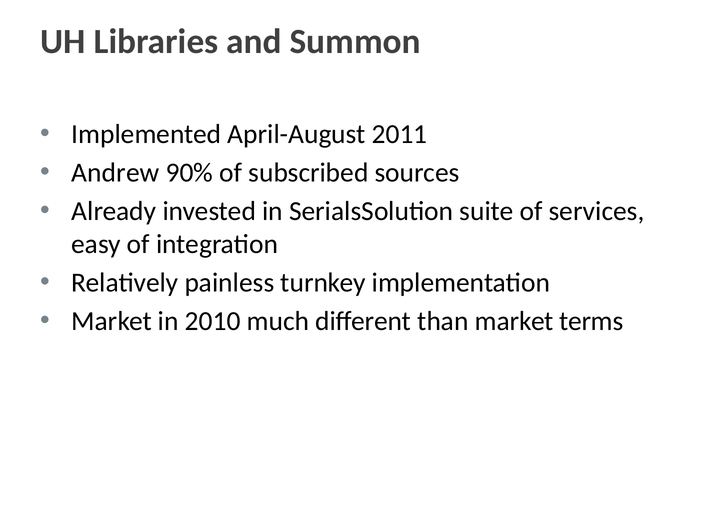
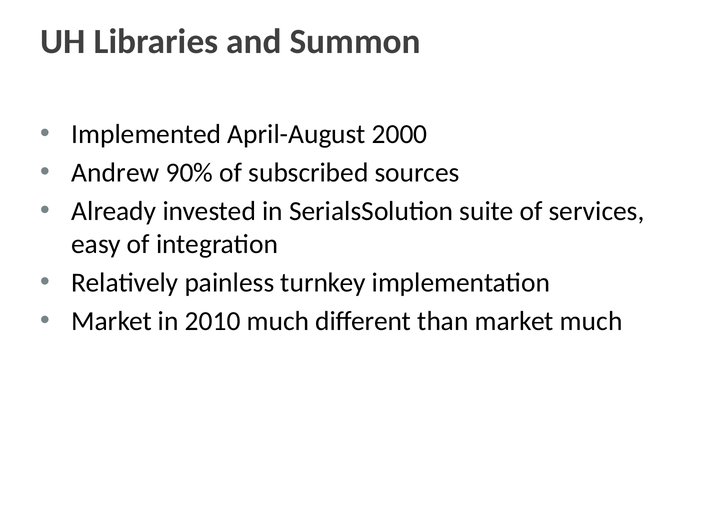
2011: 2011 -> 2000 (400, 134)
market terms: terms -> much (591, 321)
